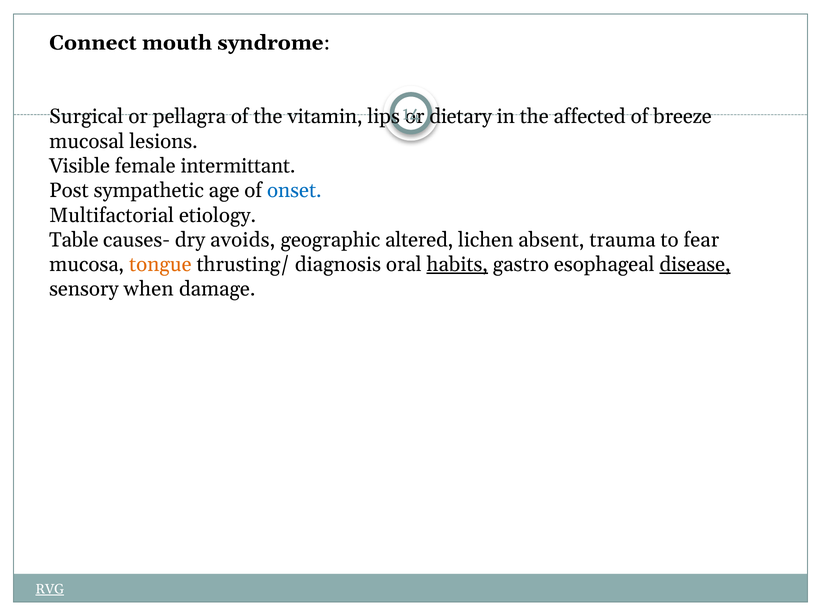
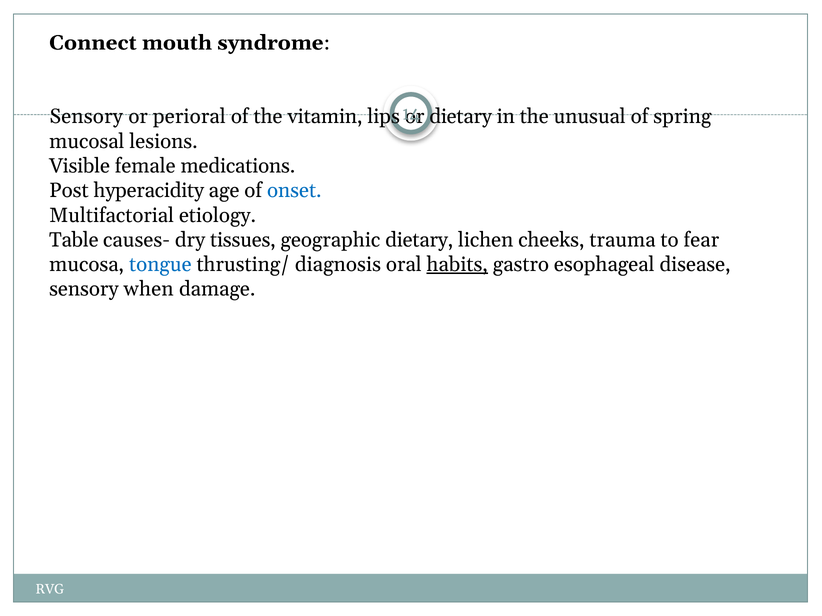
Surgical: Surgical -> Sensory (86, 117)
pellagra: pellagra -> perioral (189, 117)
affected: affected -> unusual (590, 117)
breeze: breeze -> spring (682, 117)
intermittant: intermittant -> medications (238, 166)
sympathetic: sympathetic -> hyperacidity (149, 191)
avoids: avoids -> tissues (243, 240)
geographic altered: altered -> dietary (419, 240)
absent: absent -> cheeks (551, 240)
tongue colour: orange -> blue (160, 265)
disease underline: present -> none (695, 265)
RVG underline: present -> none (50, 590)
